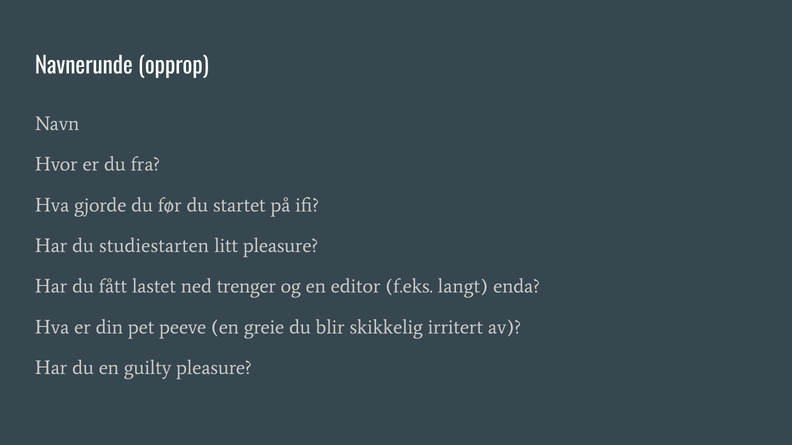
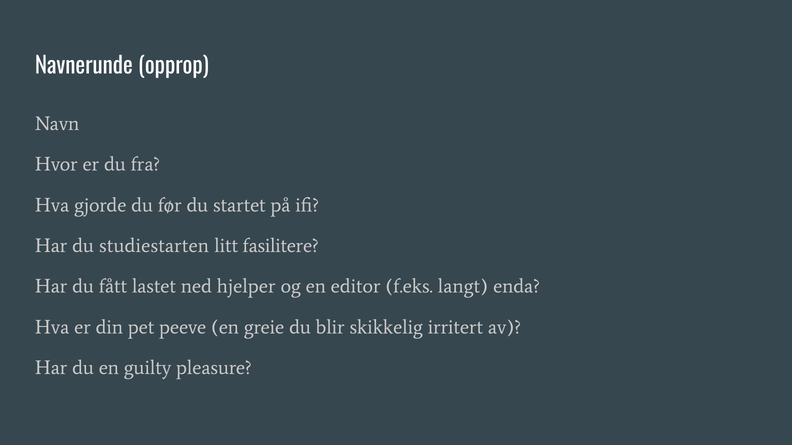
litt pleasure: pleasure -> fasilitere (281, 246)
trenger: trenger -> hjelper (246, 287)
